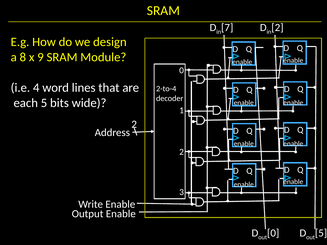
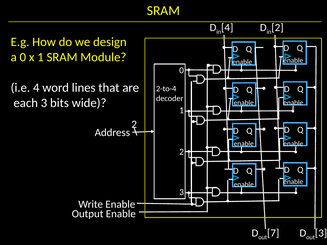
7: 7 -> 4 (227, 28)
a 8: 8 -> 0 (23, 57)
x 9: 9 -> 1 (40, 57)
each 5: 5 -> 3 (44, 103)
0: 0 -> 7 (273, 233)
5: 5 -> 3 (321, 233)
